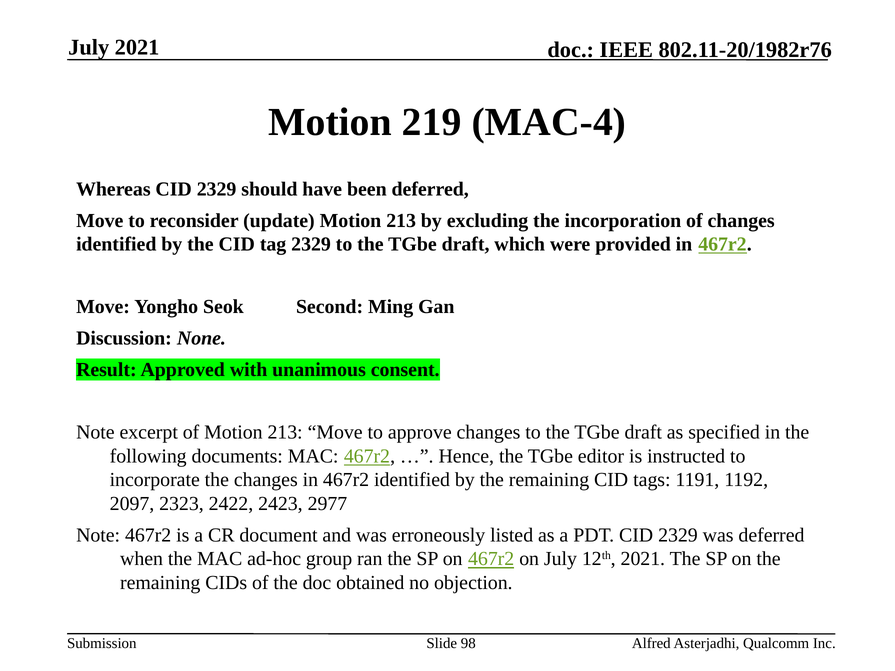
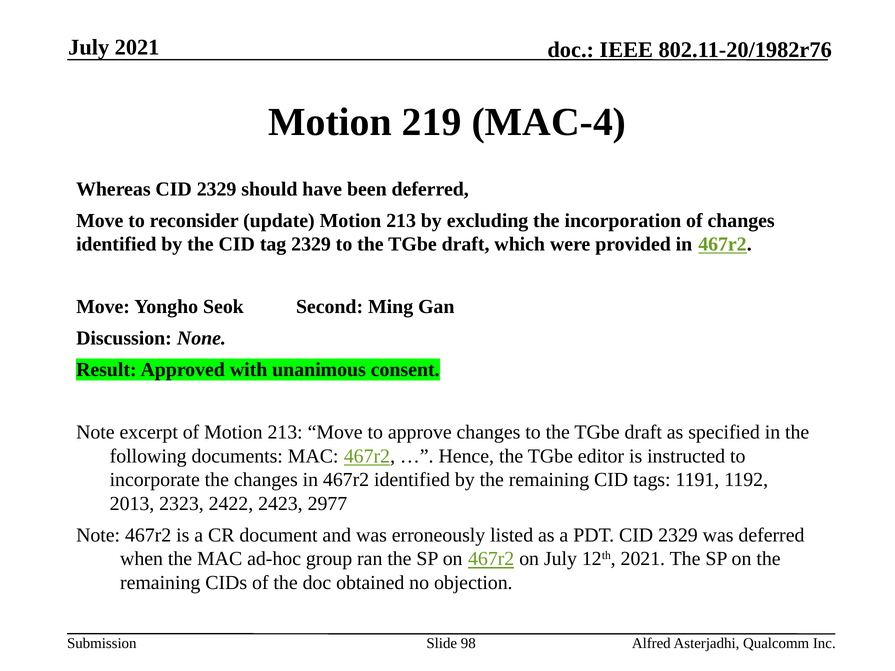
2097: 2097 -> 2013 (132, 504)
